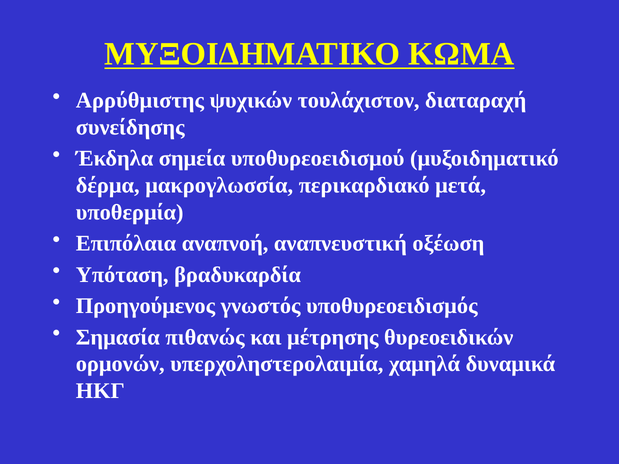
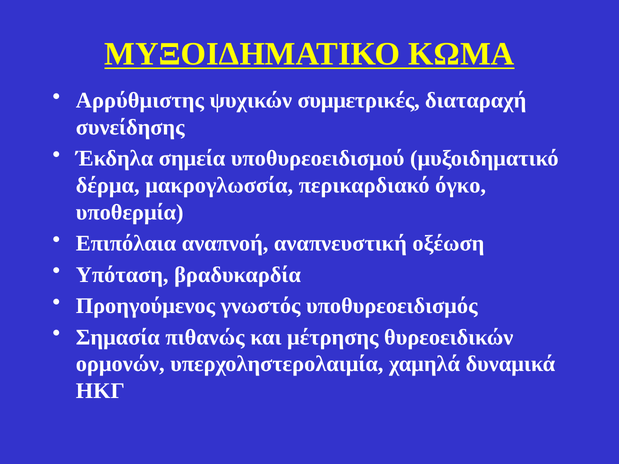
τουλάχιστον: τουλάχιστον -> συμμετρικές (359, 101)
μετά: μετά -> όγκο (461, 185)
